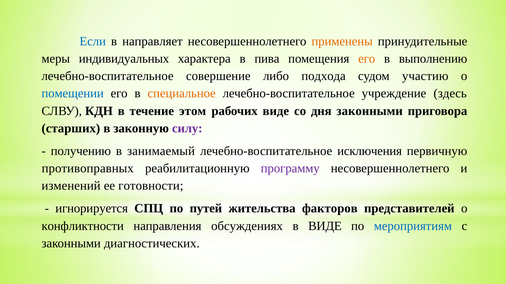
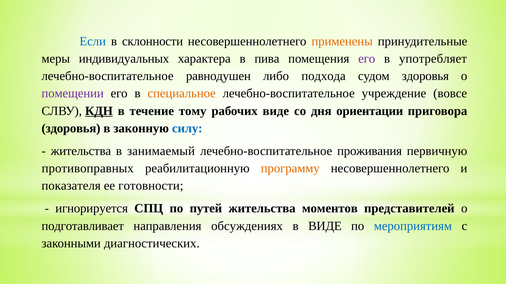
направляет: направляет -> склонности (153, 41)
его colour: orange -> purple (367, 59)
выполнению: выполнению -> употребляет (433, 59)
совершение: совершение -> равнодушен (218, 76)
судом участию: участию -> здоровья (425, 76)
помещении colour: blue -> purple (73, 94)
здесь: здесь -> вовсе (450, 94)
КДН underline: none -> present (99, 111)
этом: этом -> тому (193, 111)
дня законными: законными -> ориентации (370, 111)
старших: старших -> здоровья (71, 129)
силу colour: purple -> blue (187, 129)
получению: получению -> жительства (81, 151)
исключения: исключения -> проживания (370, 151)
программу colour: purple -> orange (290, 169)
изменений: изменений -> показателя (71, 186)
факторов: факторов -> моментов (330, 209)
конфликтности: конфликтности -> подготавливает (83, 226)
